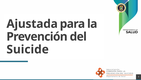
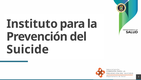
Ajustada: Ajustada -> Instituto (32, 24)
